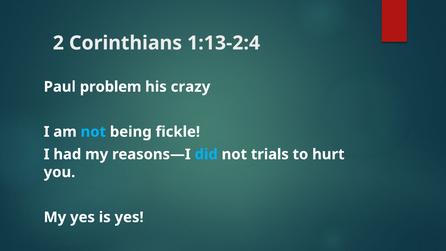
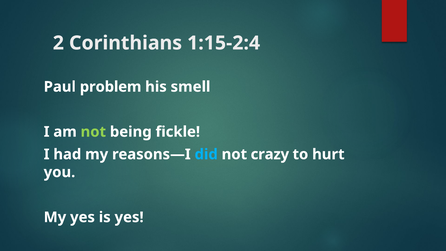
1:13-2:4: 1:13-2:4 -> 1:15-2:4 (224, 43)
crazy: crazy -> smell (191, 87)
not colour: light blue -> light green (93, 132)
trials: trials -> crazy (270, 154)
